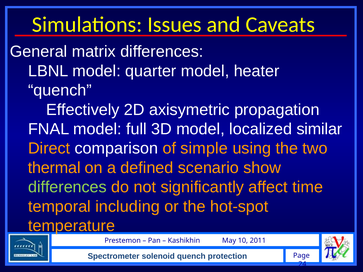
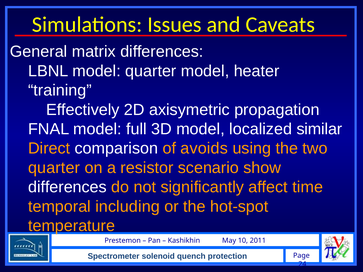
quench: quench -> training (60, 90)
simple: simple -> avoids (204, 149)
thermal: thermal -> quarter (54, 168)
defined: defined -> resistor (147, 168)
differences colour: light green -> white (67, 187)
